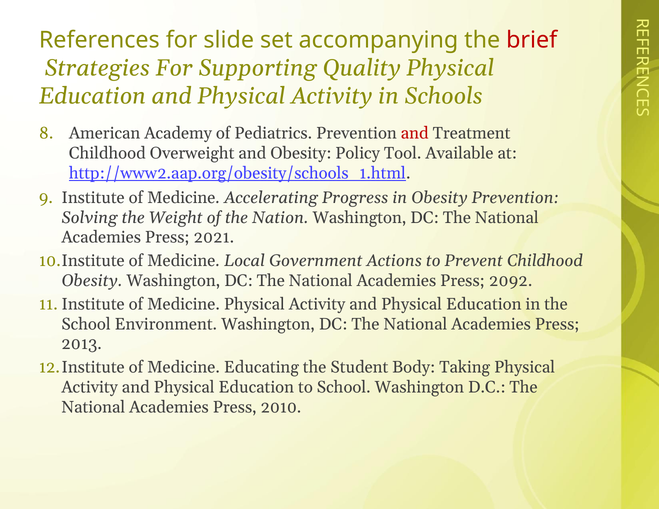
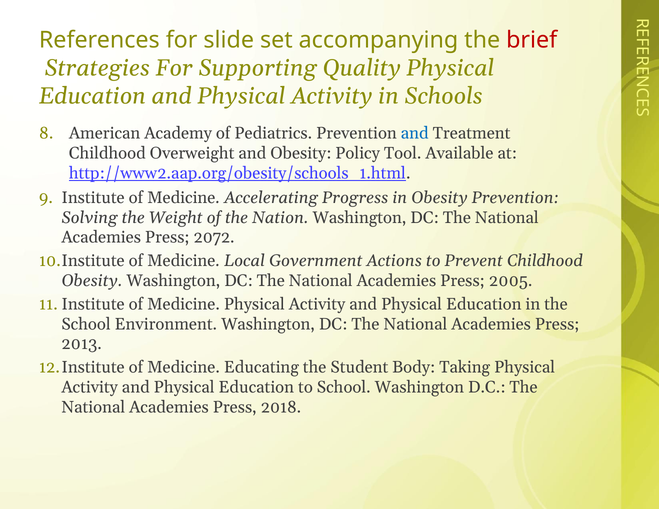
and colour: red -> blue (415, 133)
2021: 2021 -> 2072 (214, 238)
2092: 2092 -> 2005 (511, 281)
2010: 2010 -> 2018 (281, 407)
